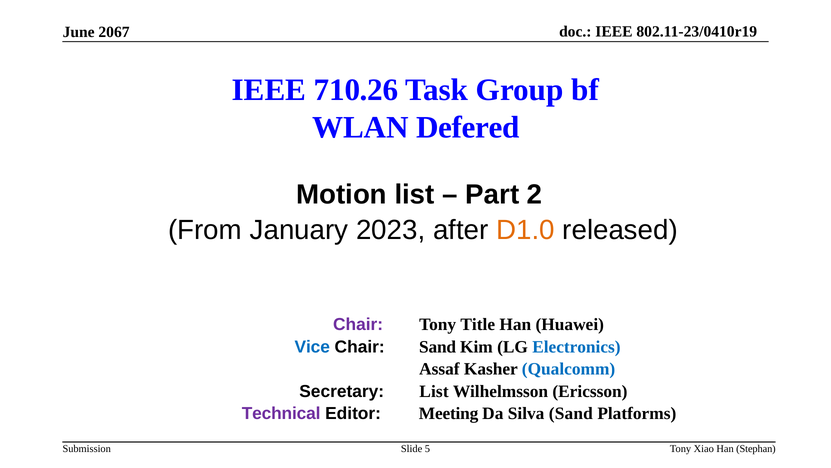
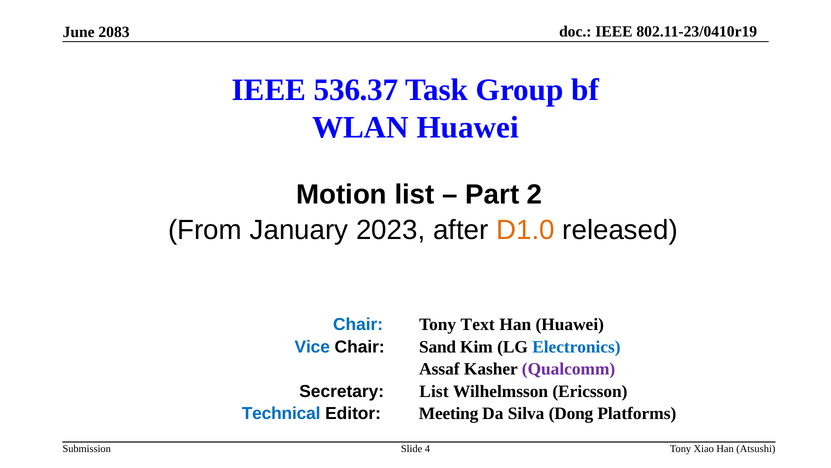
2067: 2067 -> 2083 (114, 32)
710.26: 710.26 -> 536.37 (356, 90)
WLAN Defered: Defered -> Huawei (468, 127)
Chair colour: purple -> blue (358, 324)
Title: Title -> Text (478, 324)
Qualcomm colour: blue -> purple (569, 369)
Technical colour: purple -> blue (281, 413)
Silva Sand: Sand -> Dong (571, 413)
5: 5 -> 4 (427, 448)
Stephan: Stephan -> Atsushi (756, 448)
